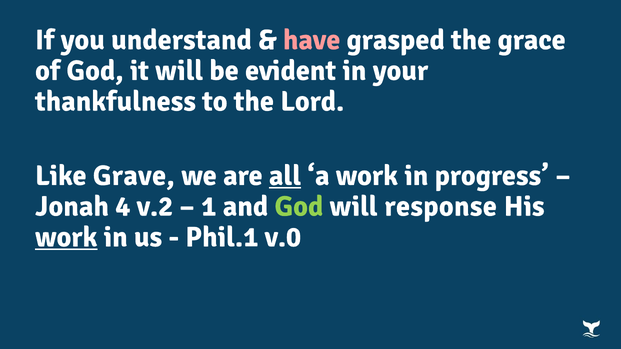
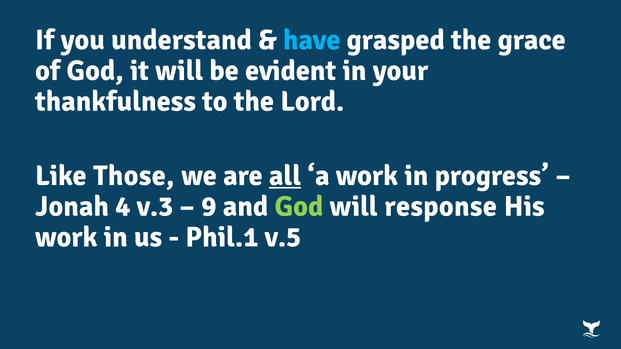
have colour: pink -> light blue (312, 40)
Grave: Grave -> Those (134, 176)
v.2: v.2 -> v.3 (155, 206)
1: 1 -> 9 (209, 206)
work underline: present -> none (66, 237)
v.0: v.0 -> v.5 (283, 237)
